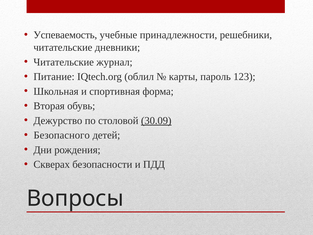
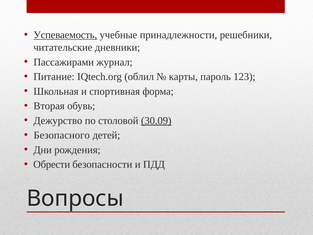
Успеваемость underline: none -> present (65, 35)
Читательские: Читательские -> Пассажирами (64, 62)
Скверах: Скверах -> Обрести (52, 164)
